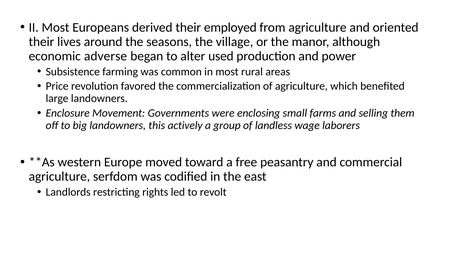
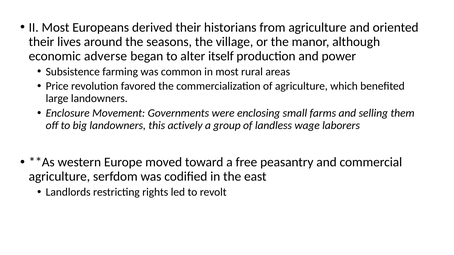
employed: employed -> historians (230, 27)
used: used -> itself (221, 56)
